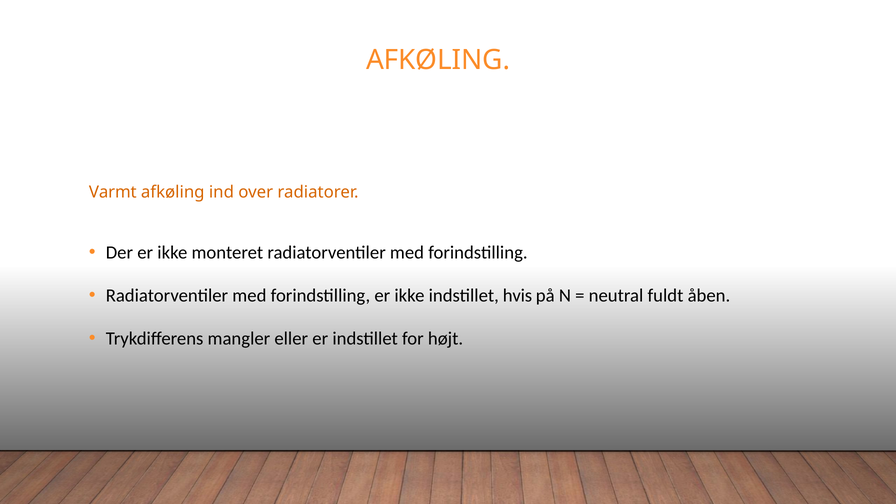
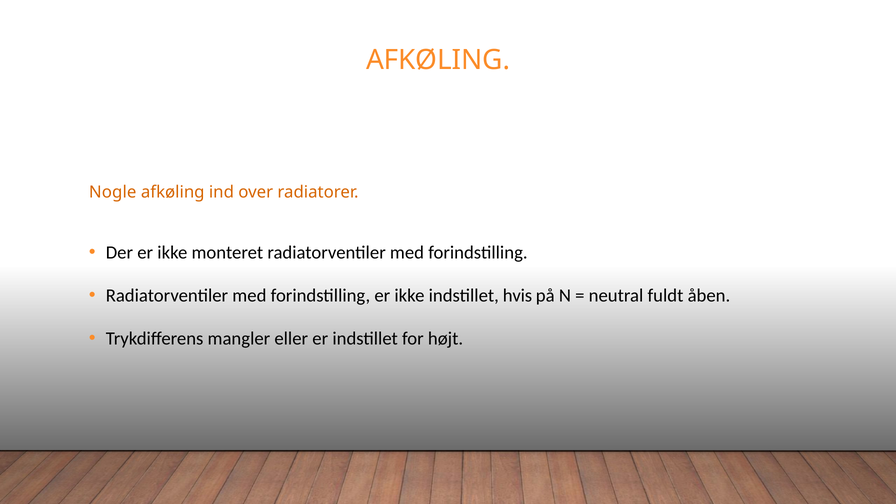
Varmt: Varmt -> Nogle (113, 192)
